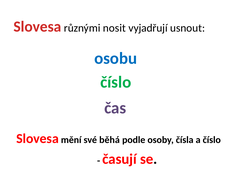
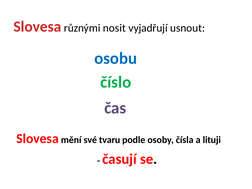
běhá: běhá -> tvaru (110, 140)
a číslo: číslo -> lituji (212, 140)
